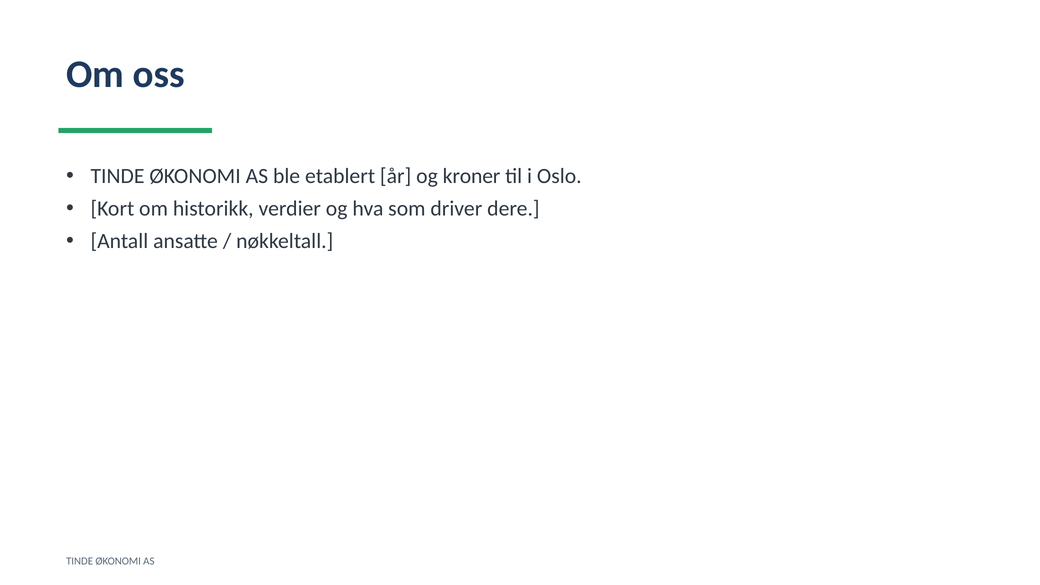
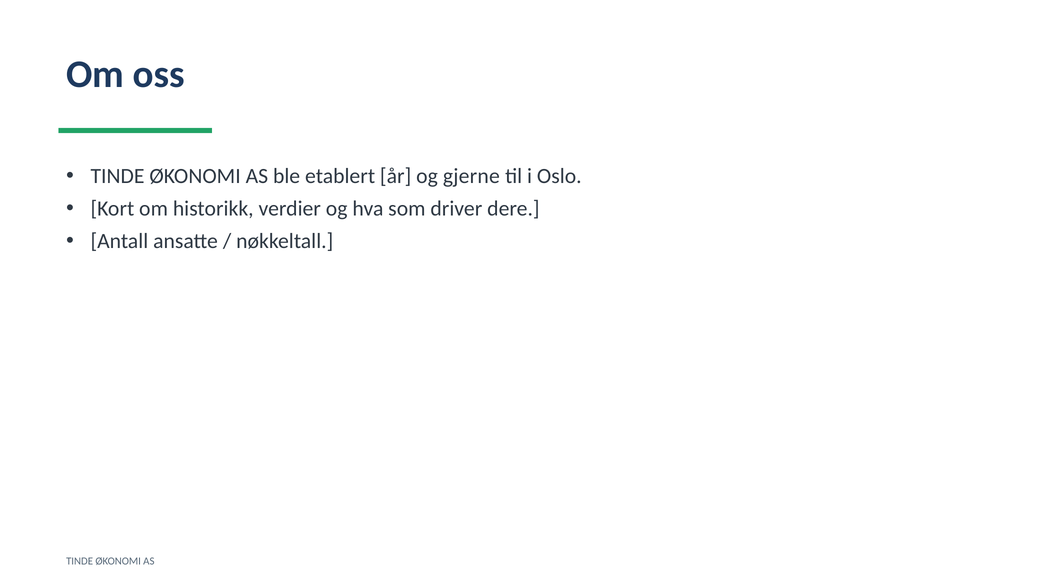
kroner: kroner -> gjerne (471, 176)
